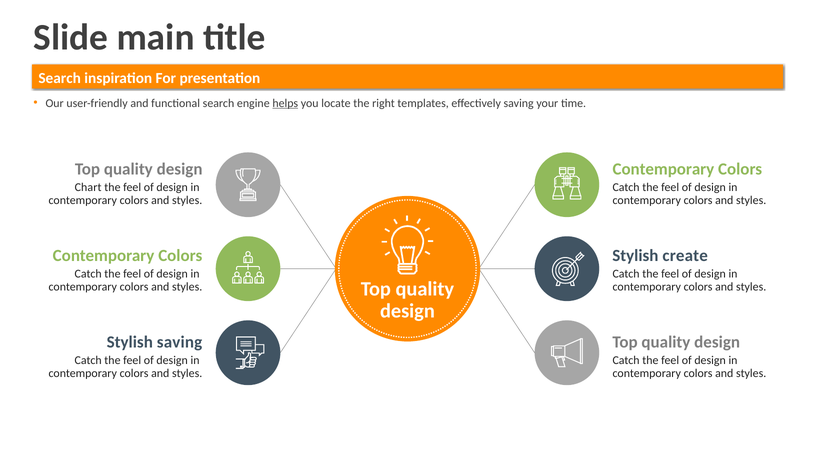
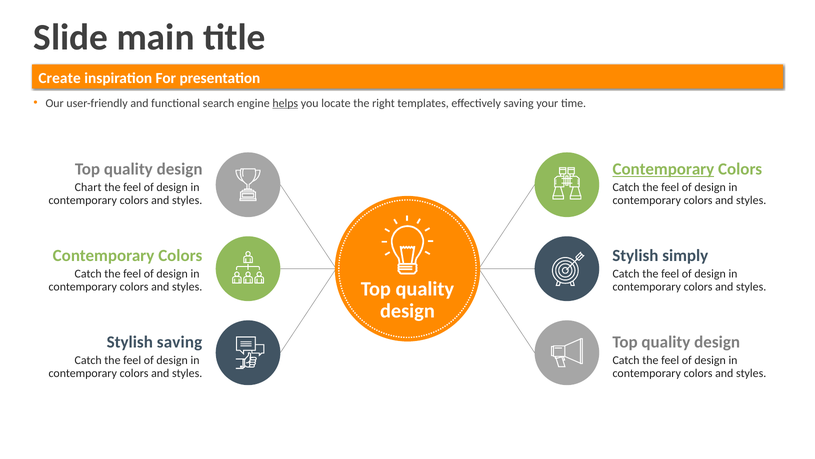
Search: Search -> Create (60, 78)
Contemporary underline: none -> present (663, 169)
create: create -> simply (685, 255)
